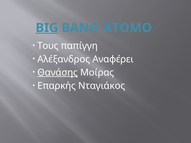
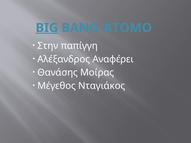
Τους: Τους -> Στην (48, 46)
Θανάσης underline: present -> none (58, 73)
Επαρκής: Επαρκής -> Μέγεθος (57, 86)
